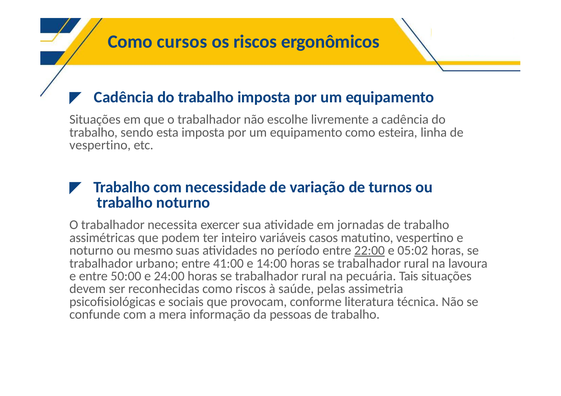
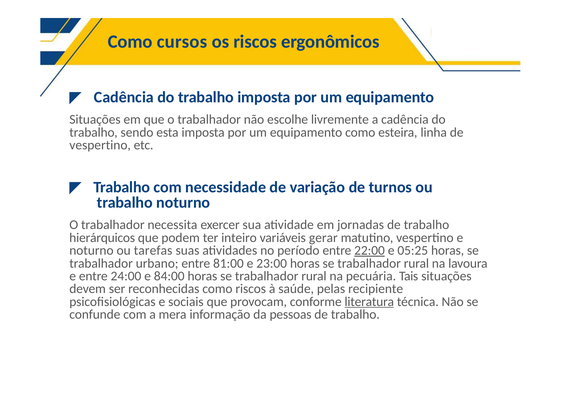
assimétricas: assimétricas -> hierárquicos (102, 238)
casos: casos -> gerar (323, 238)
mesmo: mesmo -> tarefas (153, 251)
05:02: 05:02 -> 05:25 (413, 251)
41:00: 41:00 -> 81:00 (228, 264)
14:00: 14:00 -> 23:00 (272, 264)
50:00: 50:00 -> 24:00 (126, 276)
24:00: 24:00 -> 84:00 (169, 276)
assimetria: assimetria -> recipiente (376, 289)
literatura underline: none -> present (369, 302)
